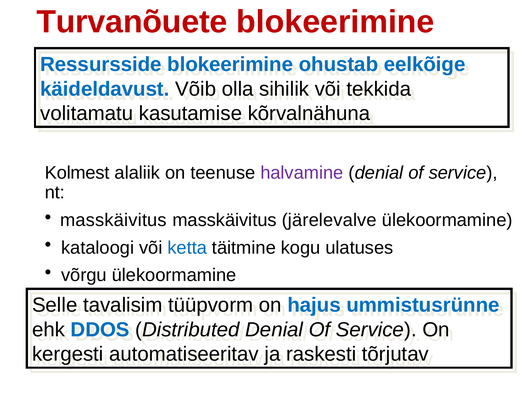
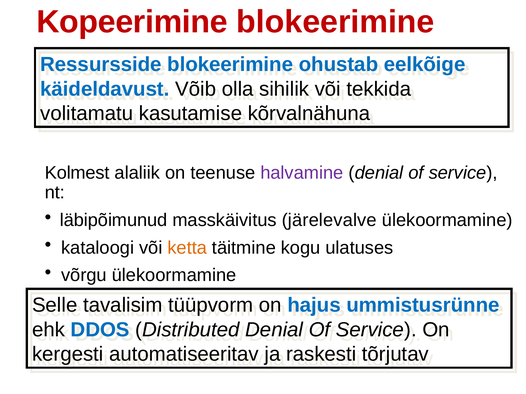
Turvanõuete: Turvanõuete -> Kopeerimine (132, 22)
masskäivitus: masskäivitus -> läbipõimunud (114, 220)
ketta colour: blue -> orange (187, 248)
